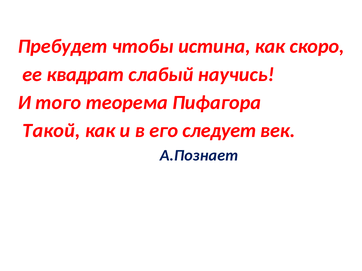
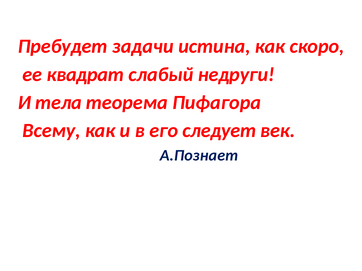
чтобы: чтобы -> задачи (143, 46)
научись: научись -> недруги (236, 75)
того: того -> тела (58, 103)
Такой: Такой -> Всему (51, 131)
